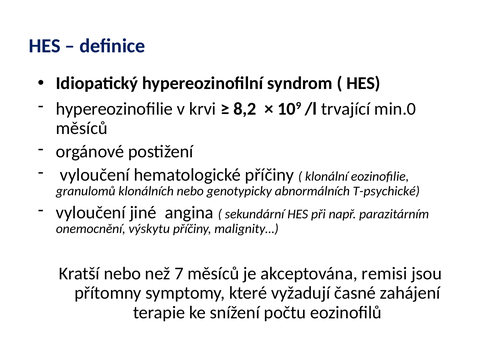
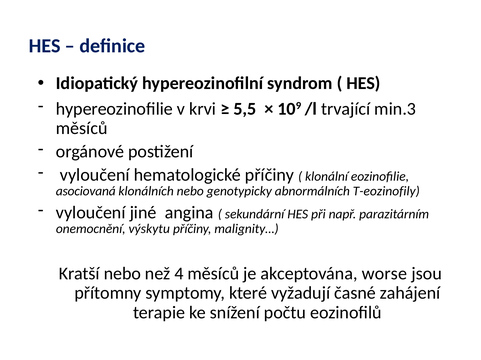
8,2: 8,2 -> 5,5 (245, 109)
min.0: min.0 -> min.3 (395, 109)
granulomů: granulomů -> asociovaná (86, 192)
T-psychické: T-psychické -> T-eozinofily (386, 192)
7: 7 -> 4 (179, 274)
remisi: remisi -> worse (384, 274)
